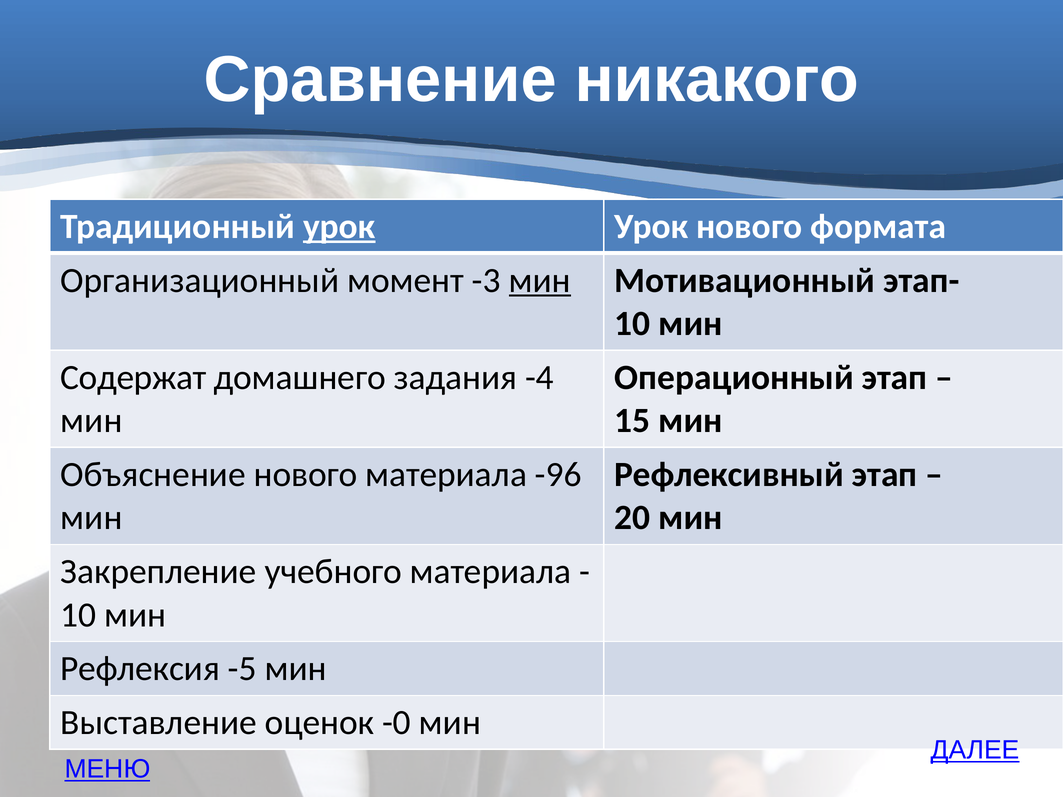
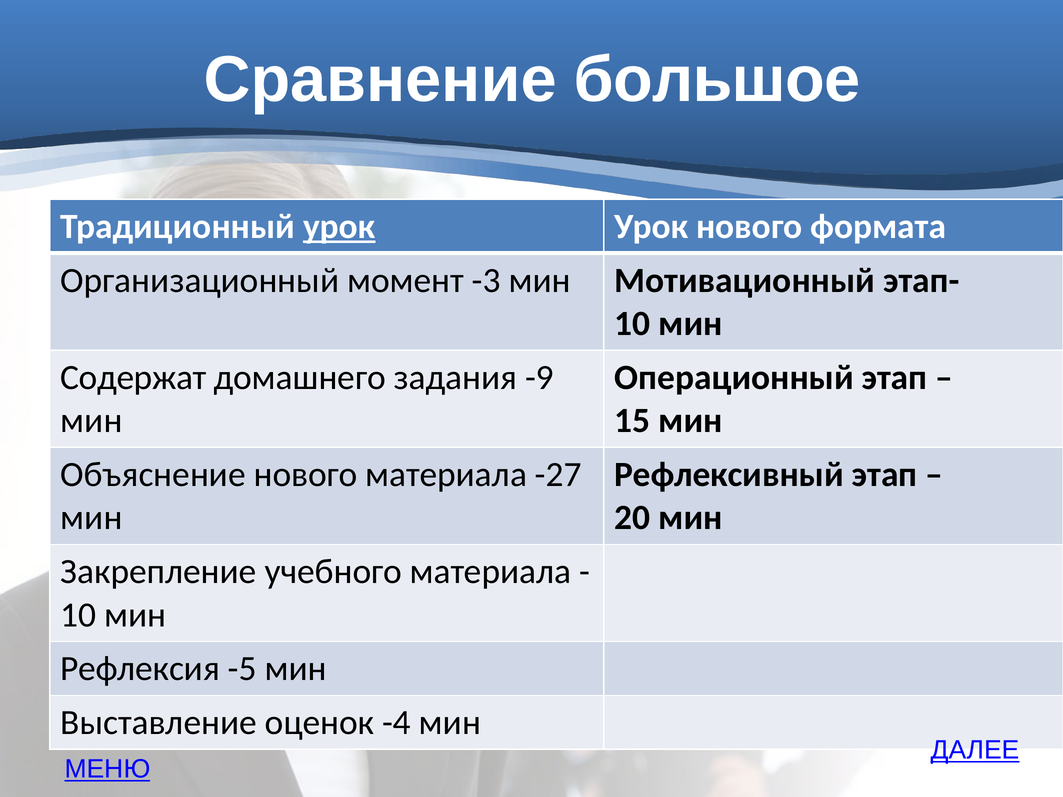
никакого: никакого -> большое (717, 80)
мин underline: present -> none (540, 280)
-4: -4 -> -9 (539, 378)
-96: -96 -> -27 (558, 475)
-0: -0 -> -4 (396, 723)
